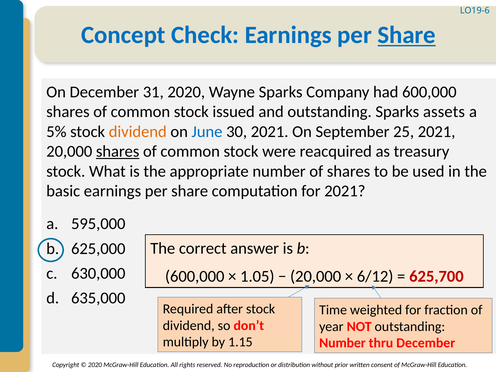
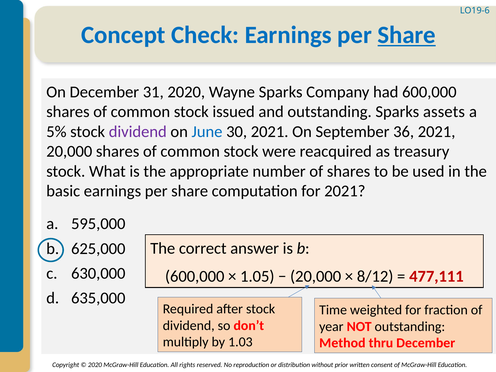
dividend colour: orange -> purple (138, 132)
25: 25 -> 36 (404, 132)
shares underline: present -> none (118, 151)
6/12: 6/12 -> 8/12 (375, 276)
625,700: 625,700 -> 477,111 (436, 276)
1.15: 1.15 -> 1.03 (240, 342)
Number: Number -> Method (342, 343)
